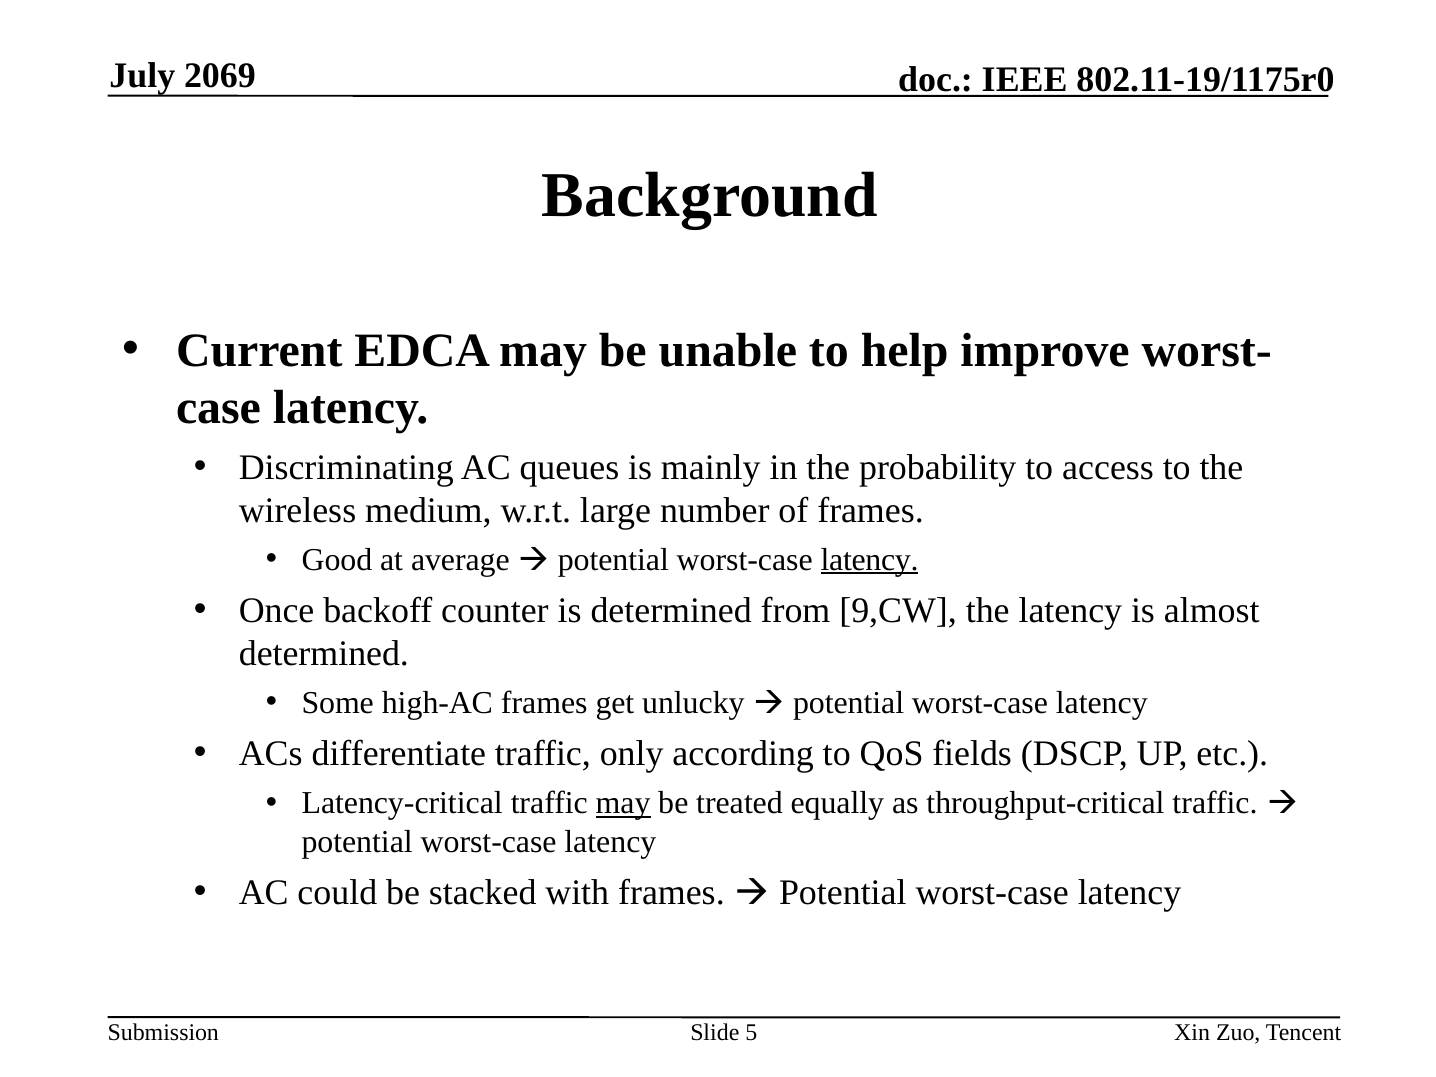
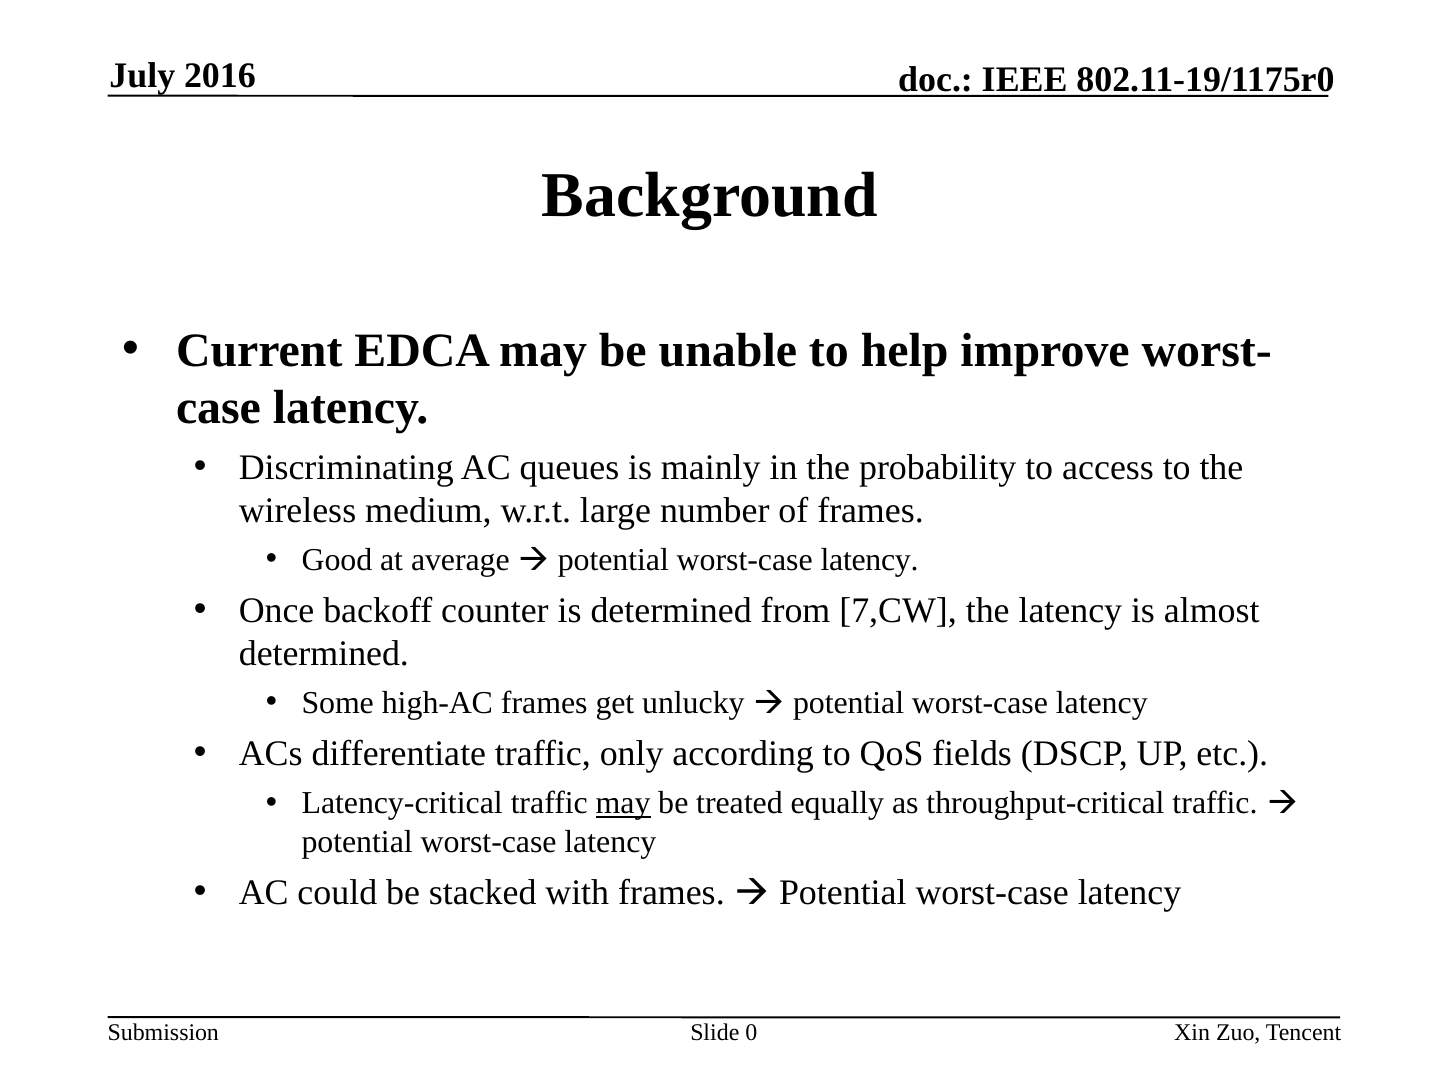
2069: 2069 -> 2016 (220, 76)
latency underline: present -> none (870, 560)
9,CW: 9,CW -> 7,CW (898, 611)
5: 5 -> 0 (751, 1033)
